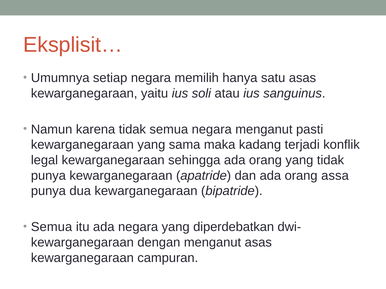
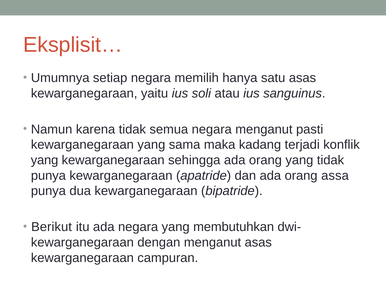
legal: legal -> yang (45, 160)
Semua: Semua -> Berikut (52, 227)
diperdebatkan: diperdebatkan -> membutuhkan (234, 227)
